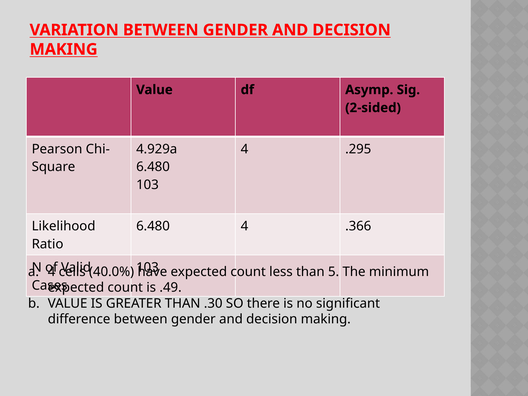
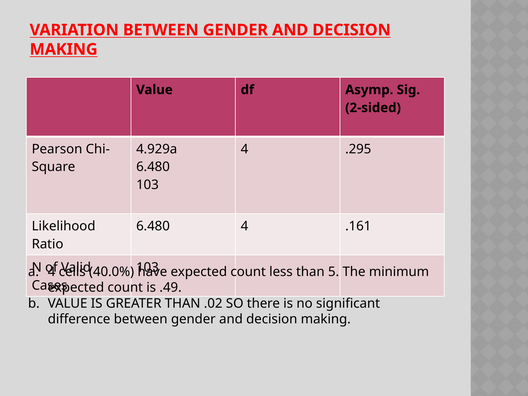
.366: .366 -> .161 (358, 226)
.30: .30 -> .02 (213, 303)
